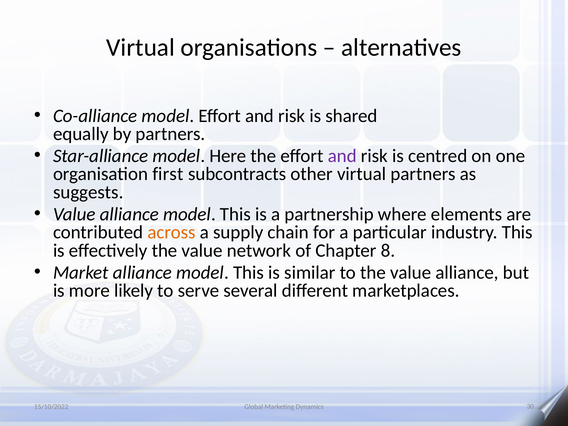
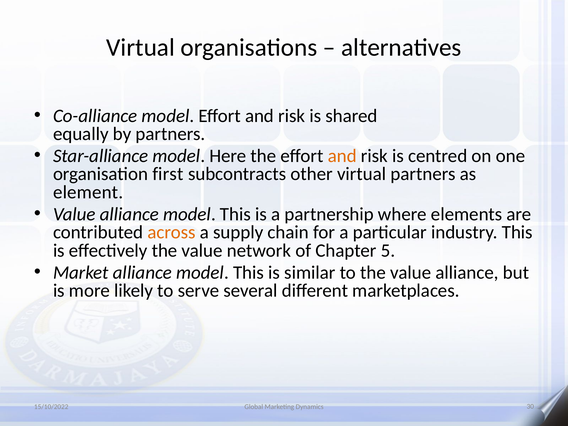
and colour: purple -> orange (342, 156)
suggests: suggests -> element (88, 192)
8: 8 -> 5 (388, 251)
